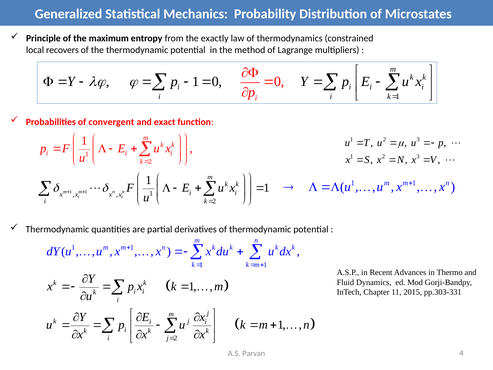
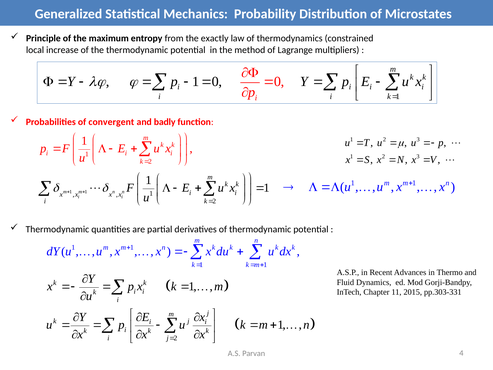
recovers: recovers -> increase (62, 50)
exact: exact -> badly (165, 122)
